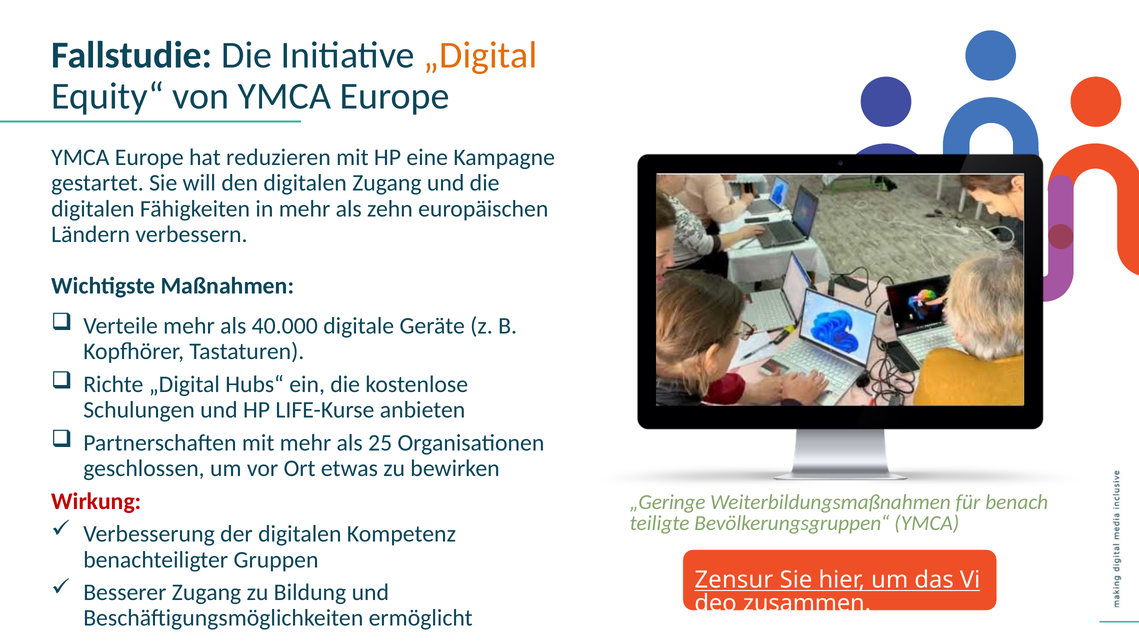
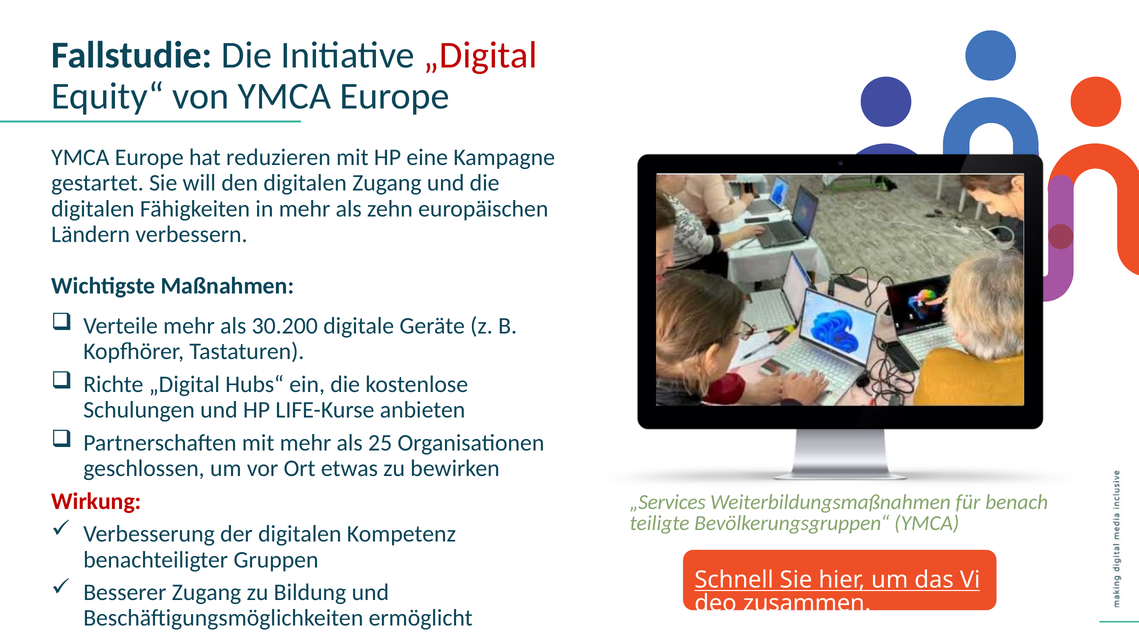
„Digital colour: orange -> red (480, 55)
40.000: 40.000 -> 30.200 (285, 326)
„Geringe: „Geringe -> „Services (668, 502)
Zensur: Zensur -> Schnell (734, 579)
